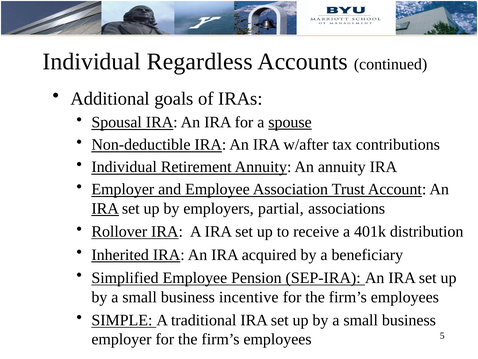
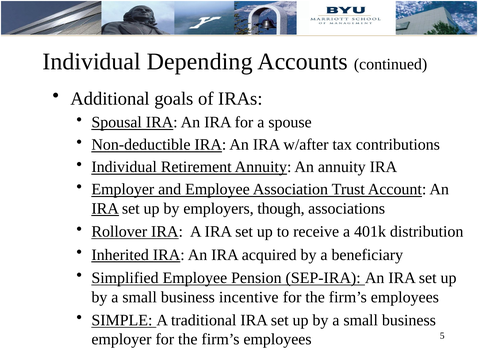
Regardless: Regardless -> Depending (200, 61)
spouse underline: present -> none (290, 122)
partial: partial -> though (281, 208)
